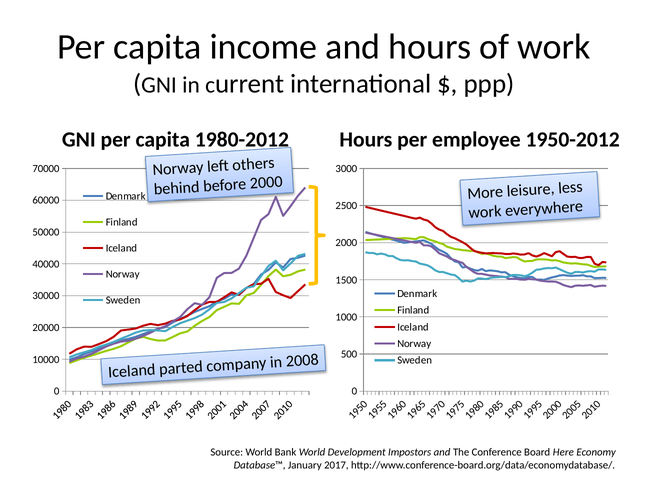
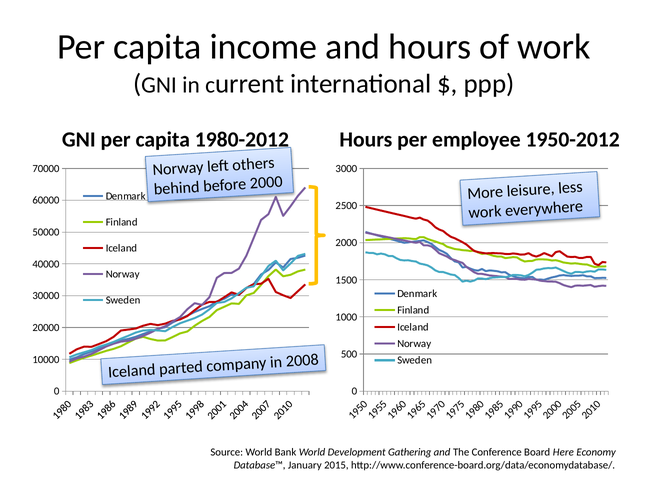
Impostors: Impostors -> Gathering (410, 452)
2017: 2017 -> 2015 (336, 465)
